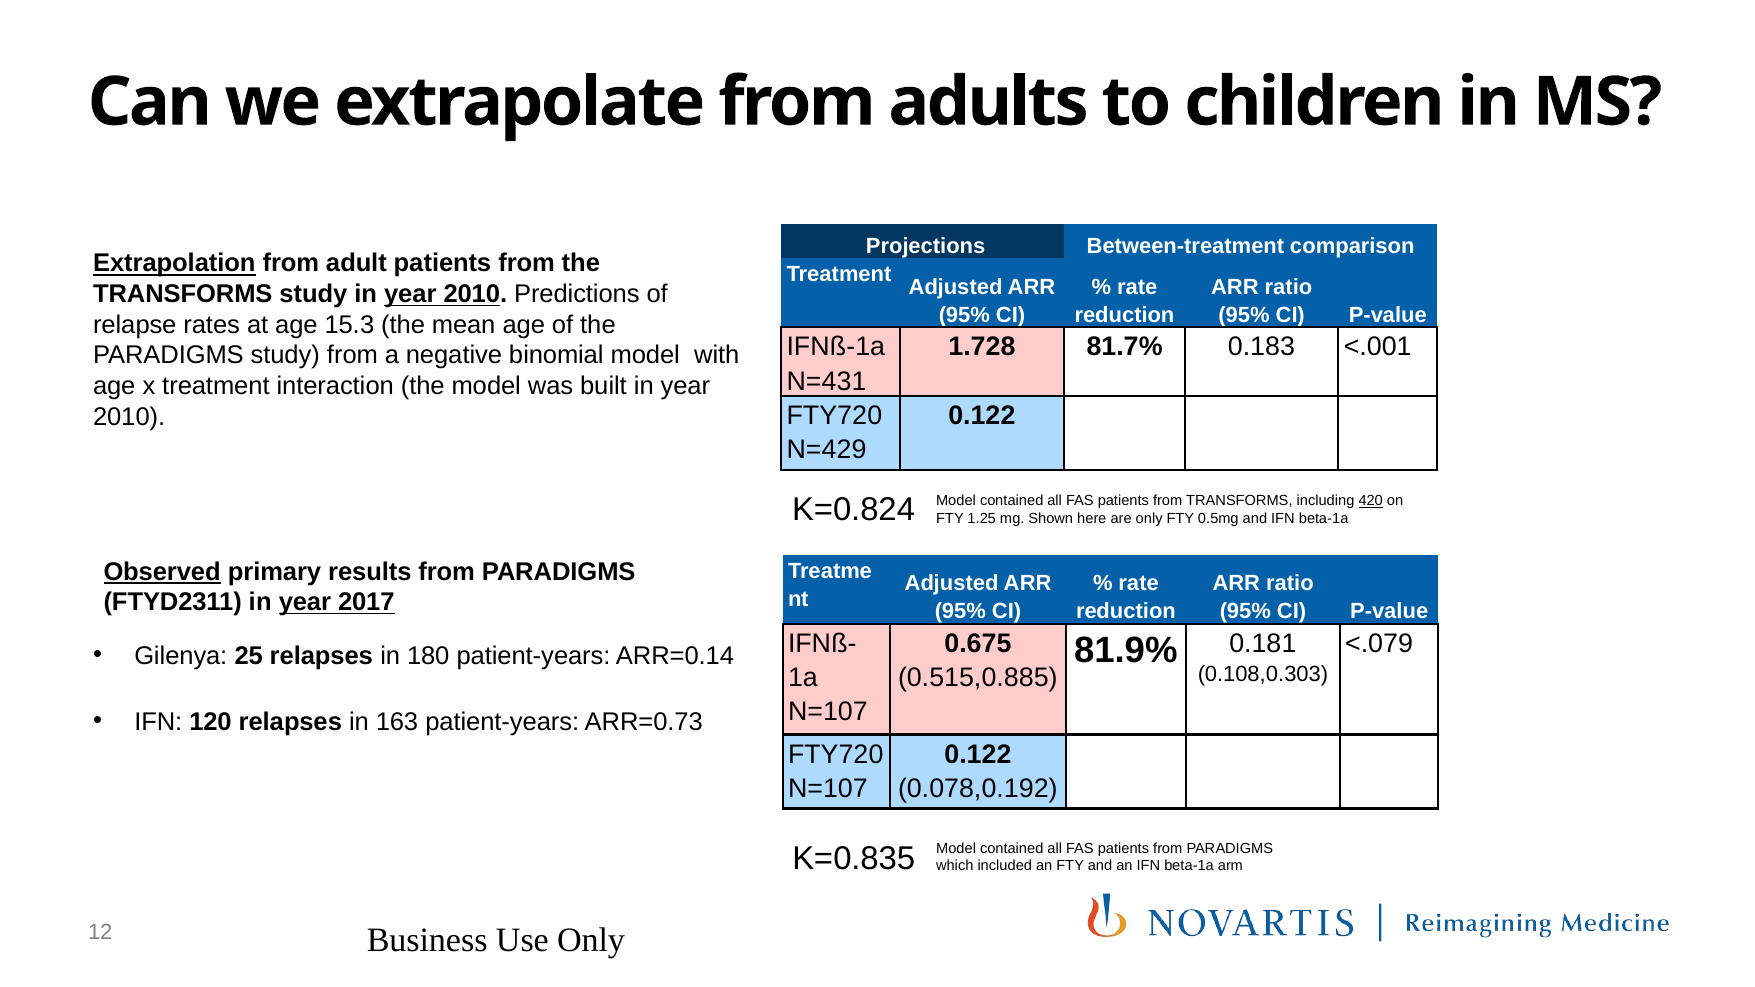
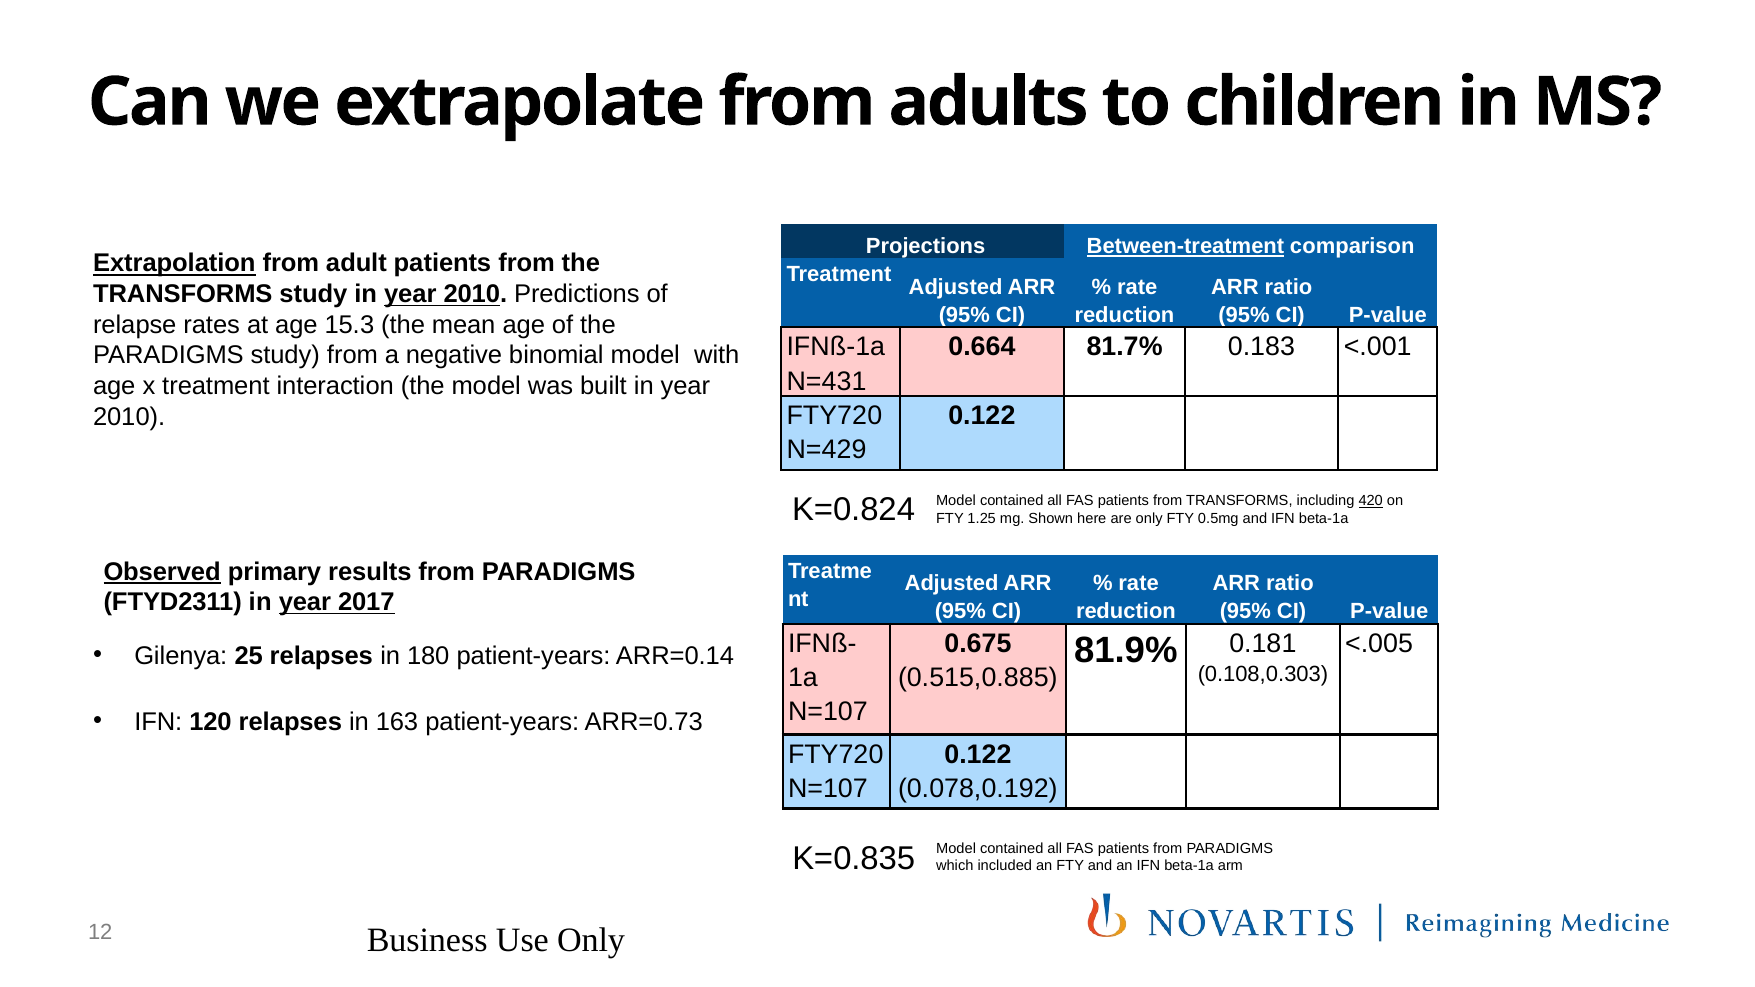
Between-treatment underline: none -> present (1185, 246)
1.728: 1.728 -> 0.664 (982, 347)
<.079: <.079 -> <.005 (1379, 644)
